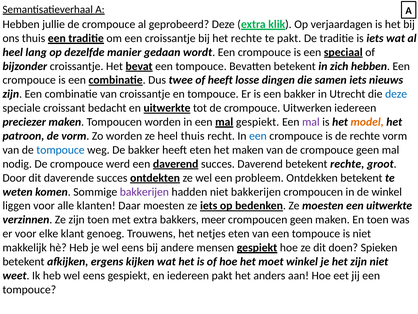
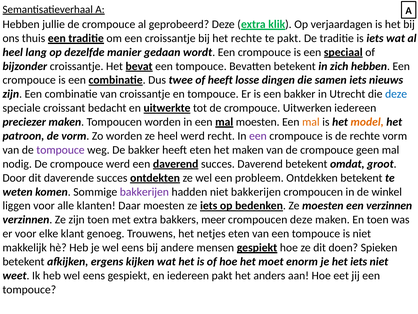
mal gespiekt: gespiekt -> moesten (258, 122)
mal colour: purple -> orange (311, 122)
heel thuis: thuis -> werd (193, 136)
een colour: blue -> purple (258, 136)
tompouce colour: blue -> purple (61, 150)
betekent rechte: rechte -> omdat (347, 164)
een uitwerkte: uitwerkte -> verzinnen (389, 205)
crompoucen geen: geen -> deze (301, 219)
moet winkel: winkel -> enorm (302, 261)
het zijn: zijn -> iets (359, 261)
